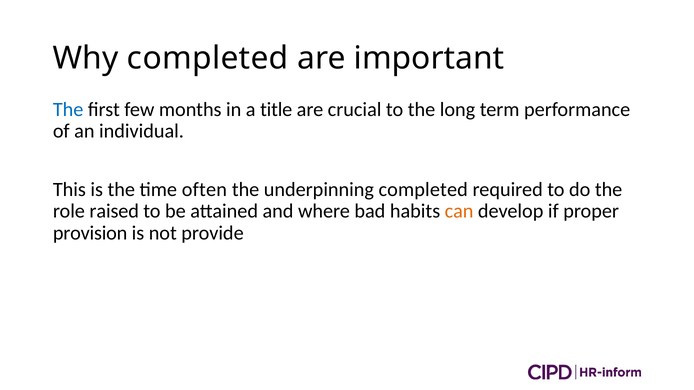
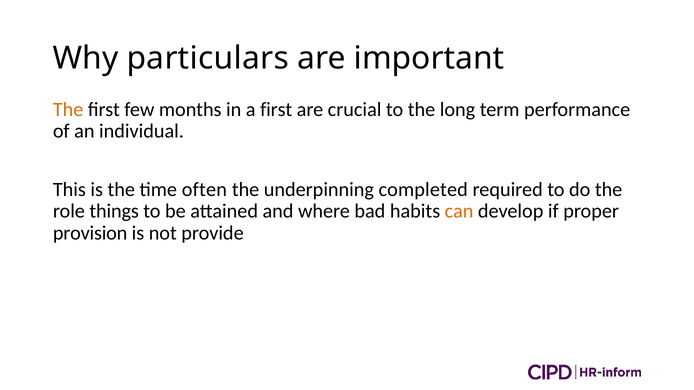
Why completed: completed -> particulars (208, 58)
The colour: blue -> orange (68, 110)
a title: title -> first (276, 110)
raised: raised -> things (114, 211)
